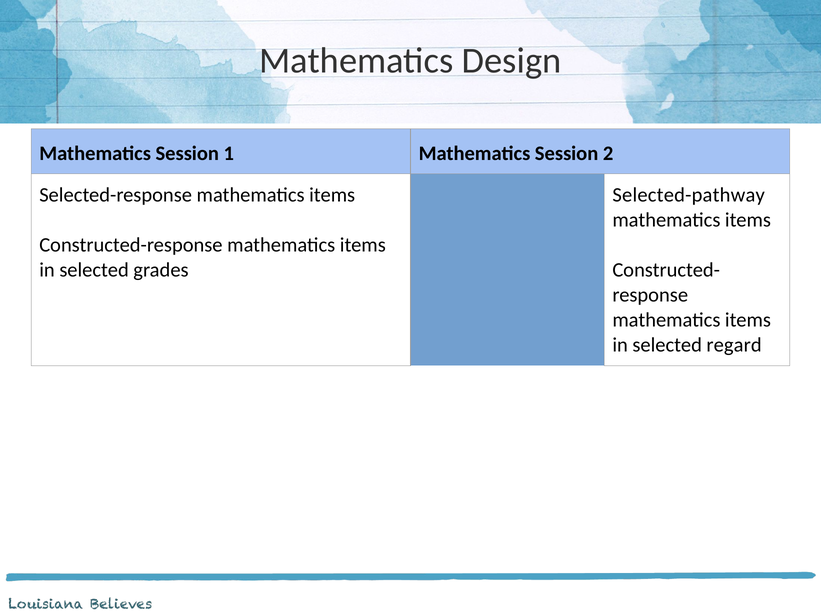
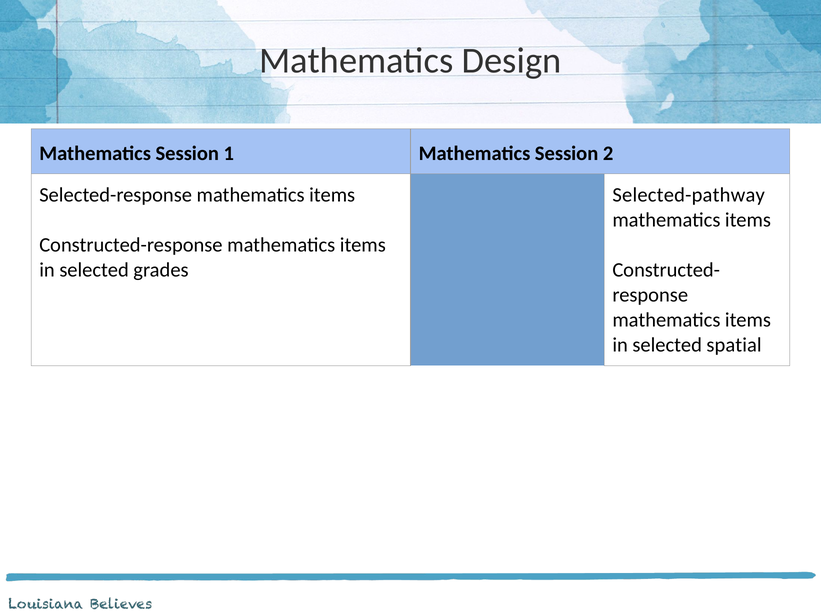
regard: regard -> spatial (734, 345)
